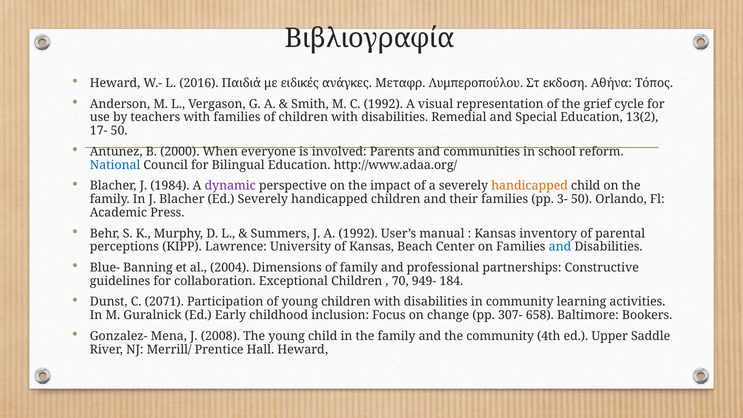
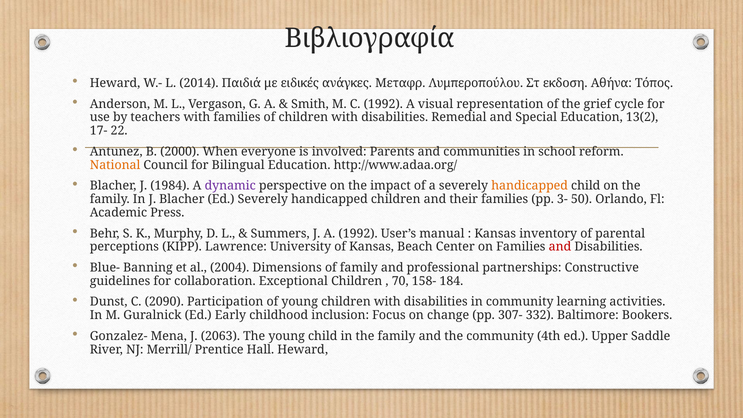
2016: 2016 -> 2014 (199, 83)
17- 50: 50 -> 22 (119, 131)
National colour: blue -> orange (115, 165)
and colour: blue -> red (560, 247)
949-: 949- -> 158- (424, 281)
2071: 2071 -> 2090 (164, 302)
658: 658 -> 332 (540, 315)
2008: 2008 -> 2063 (220, 336)
